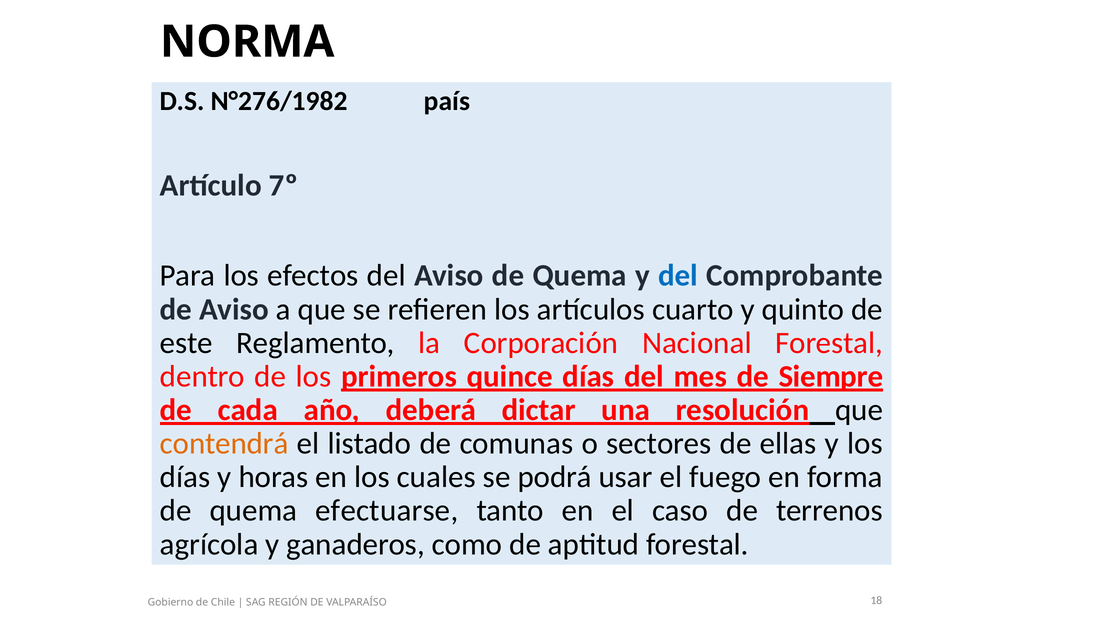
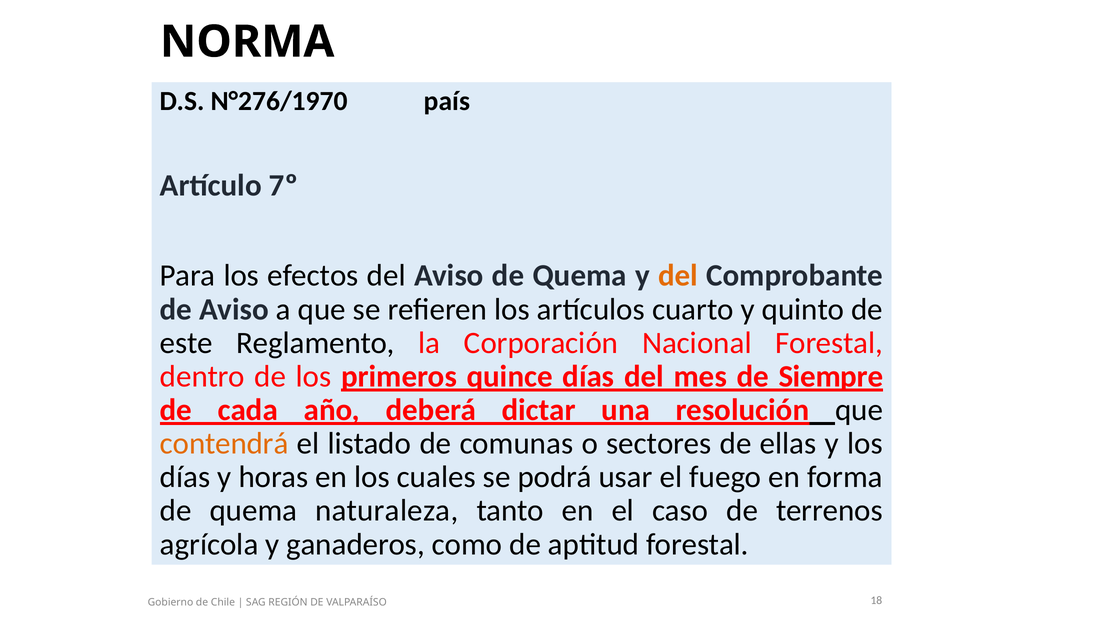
N°276/1982: N°276/1982 -> N°276/1970 (279, 101)
del colour: blue -> orange (678, 275)
efectuarse: efectuarse -> naturaleza (387, 510)
